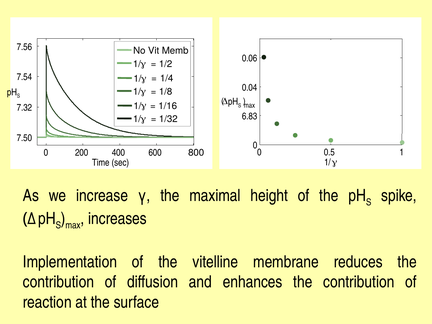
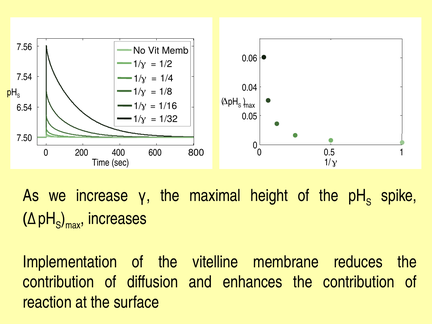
7.32: 7.32 -> 6.54 (24, 108)
6.83: 6.83 -> 0.05 (250, 116)
